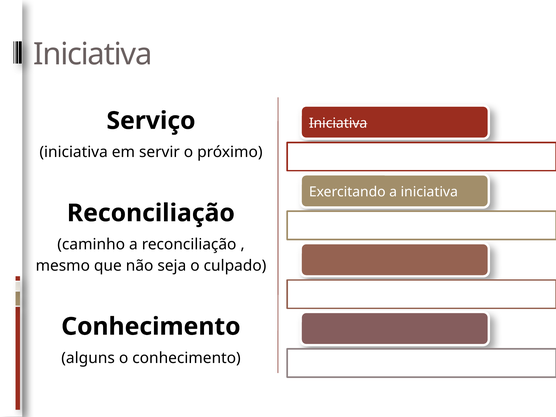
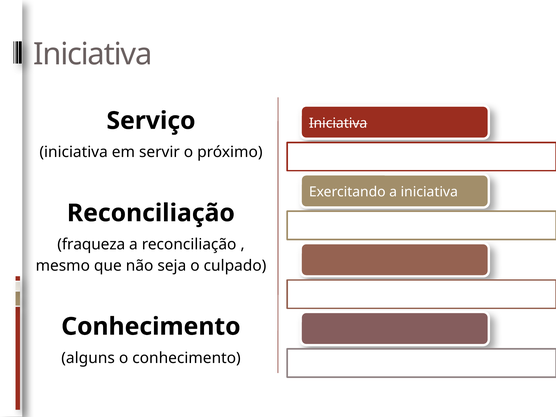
caminho: caminho -> fraqueza (91, 245)
